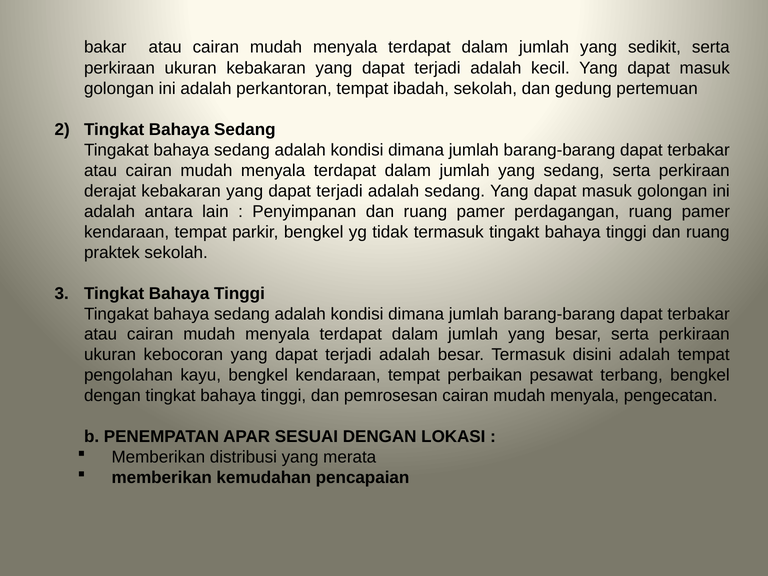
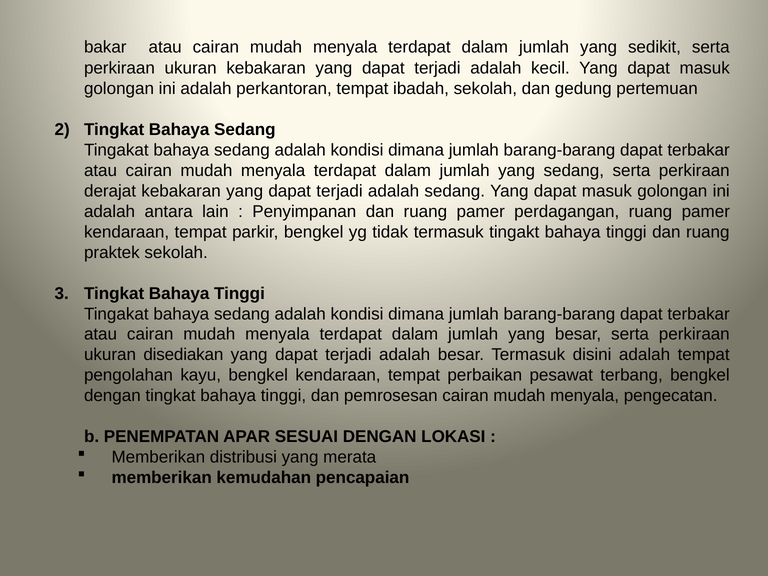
kebocoran: kebocoran -> disediakan (183, 355)
